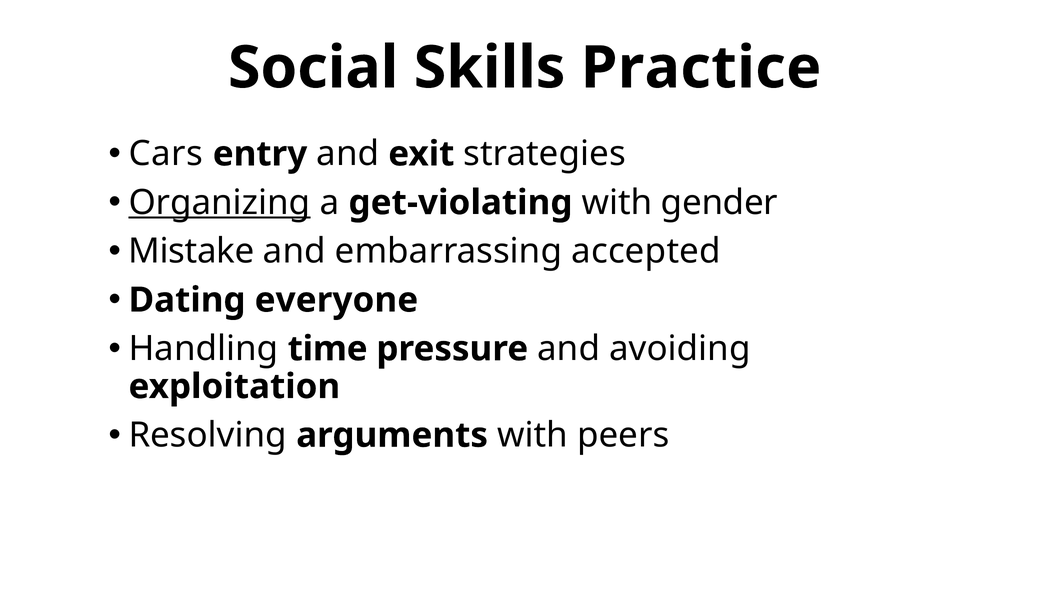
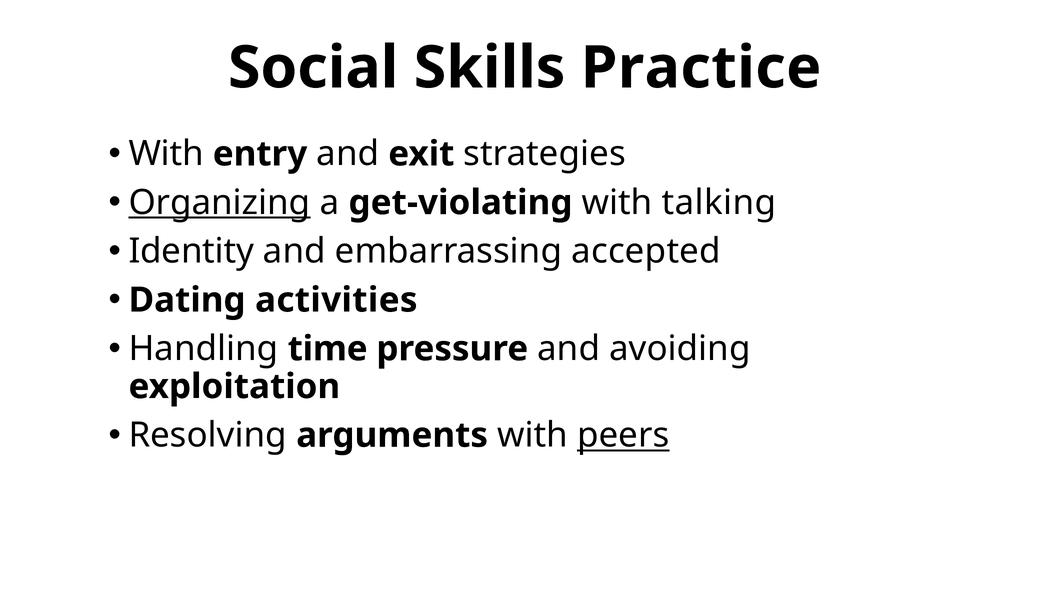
Cars: Cars -> With (166, 154)
gender: gender -> talking (719, 203)
Mistake: Mistake -> Identity (191, 252)
everyone: everyone -> activities (336, 300)
peers underline: none -> present (623, 436)
